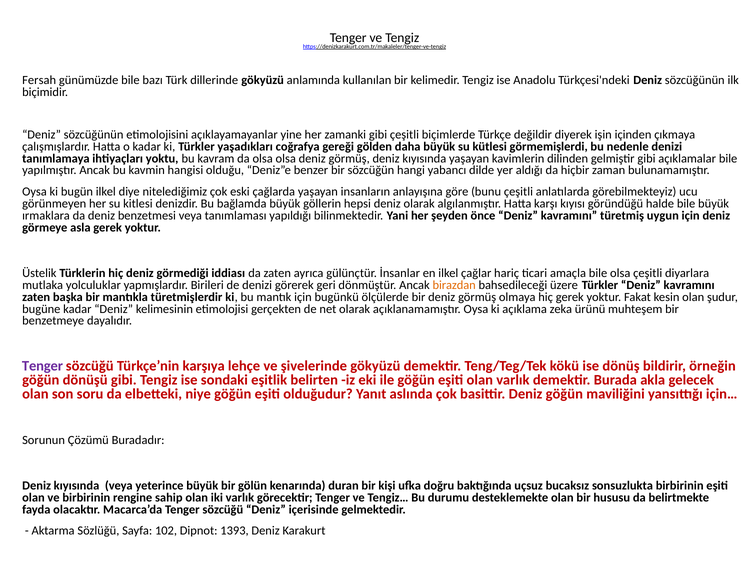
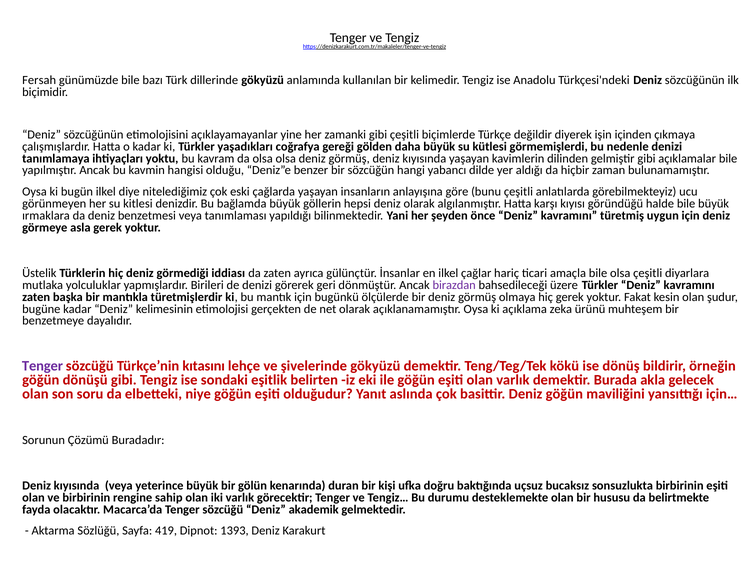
birazdan colour: orange -> purple (454, 285)
karşıya: karşıya -> kıtasını (204, 367)
içerisinde: içerisinde -> akademik (314, 510)
102: 102 -> 419 (166, 532)
